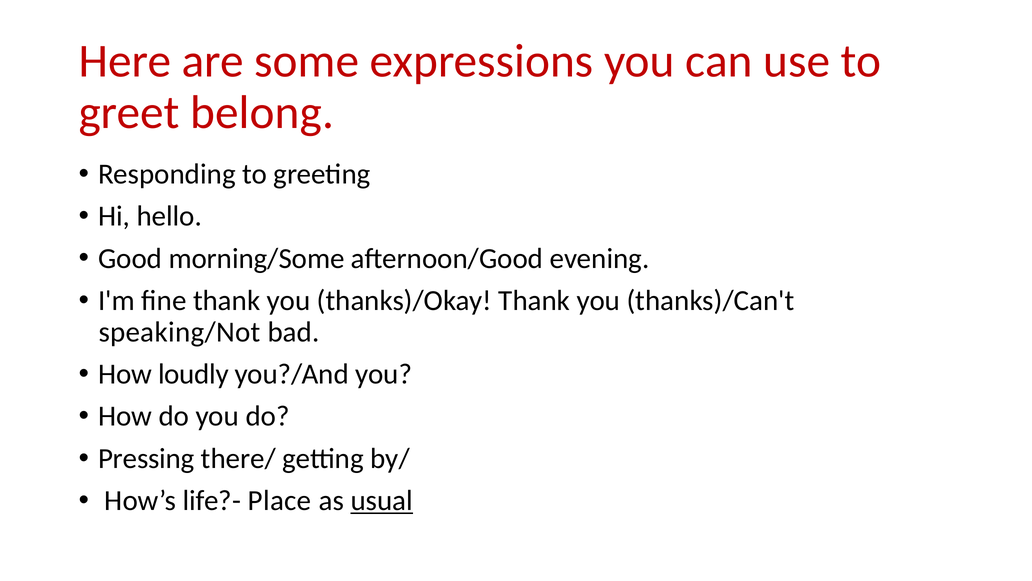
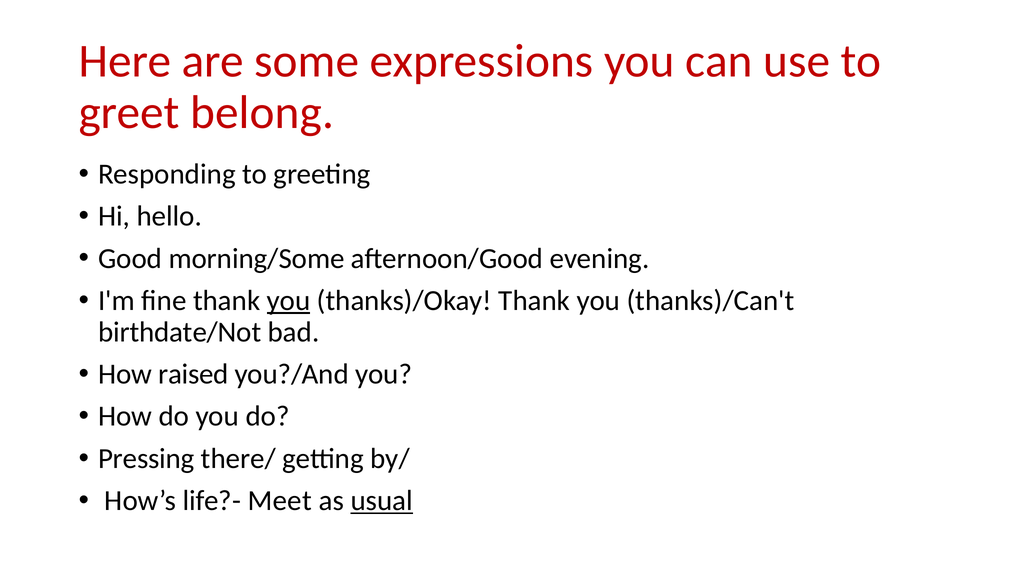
you underline: none -> present (289, 300)
speaking/Not: speaking/Not -> birthdate/Not (180, 332)
loudly: loudly -> raised (193, 374)
Place: Place -> Meet (280, 500)
